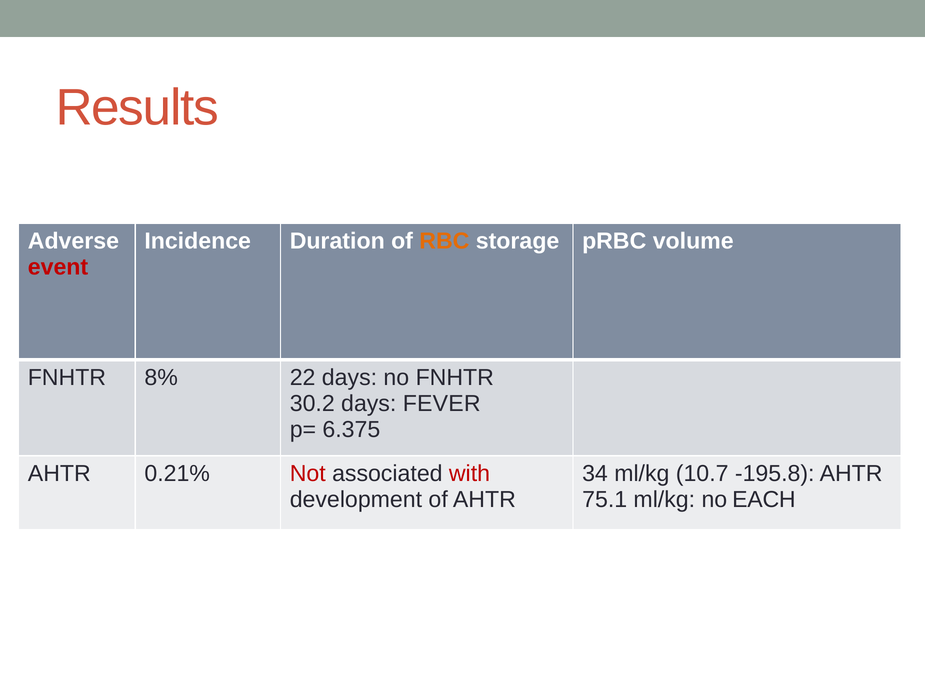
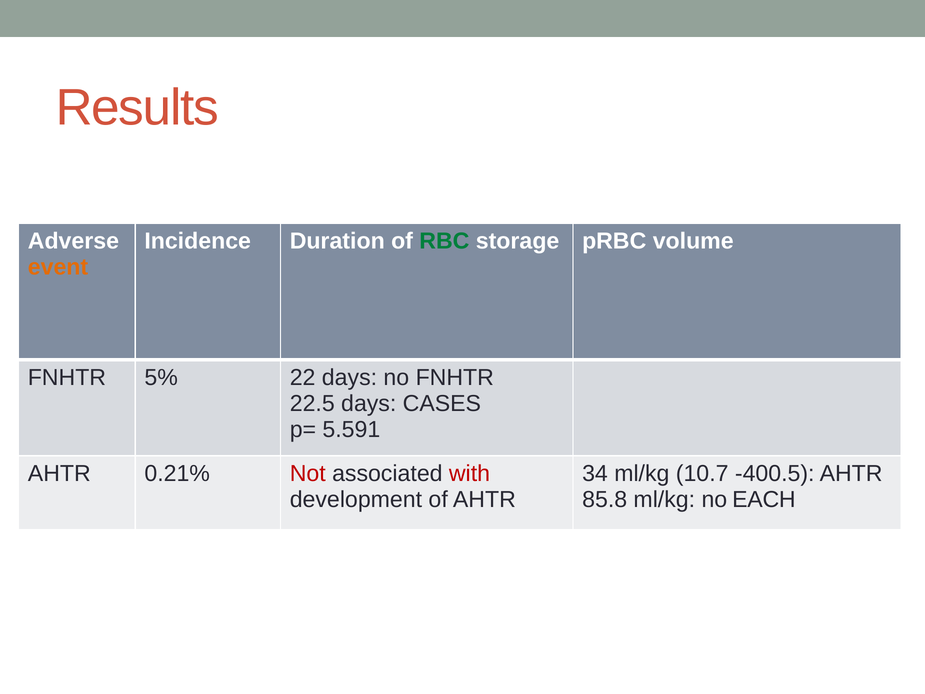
RBC colour: orange -> green (444, 241)
event colour: red -> orange (58, 267)
8%: 8% -> 5% (161, 378)
30.2: 30.2 -> 22.5 (312, 404)
FEVER: FEVER -> CASES (442, 404)
6.375: 6.375 -> 5.591 (351, 429)
-195.8: -195.8 -> -400.5 (775, 474)
75.1: 75.1 -> 85.8 (605, 499)
